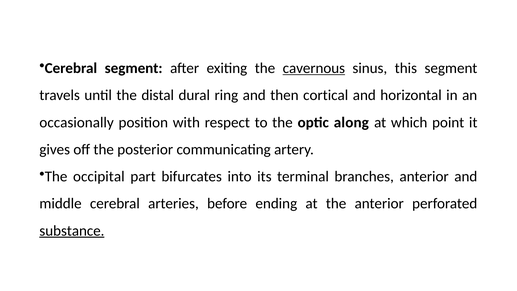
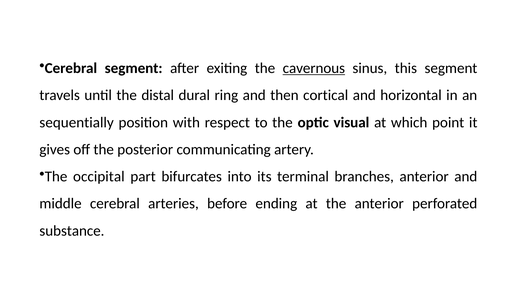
occasionally: occasionally -> sequentially (77, 122)
along: along -> visual (351, 122)
substance underline: present -> none (72, 231)
